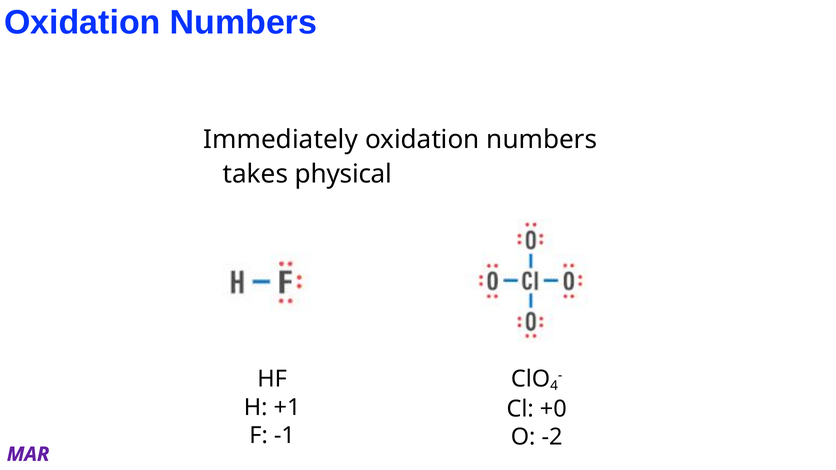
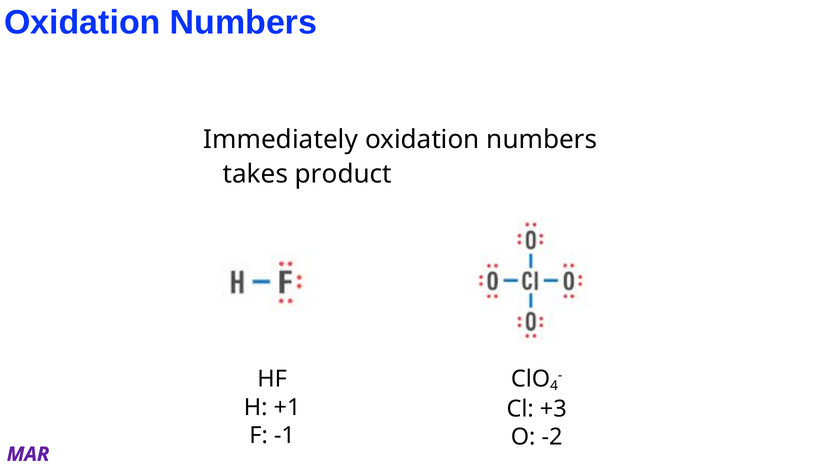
physical: physical -> product (343, 174)
+0: +0 -> +3 (553, 409)
